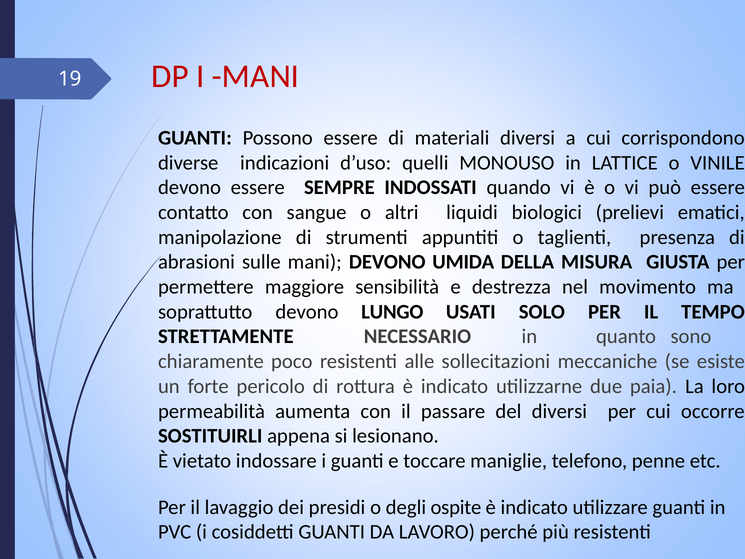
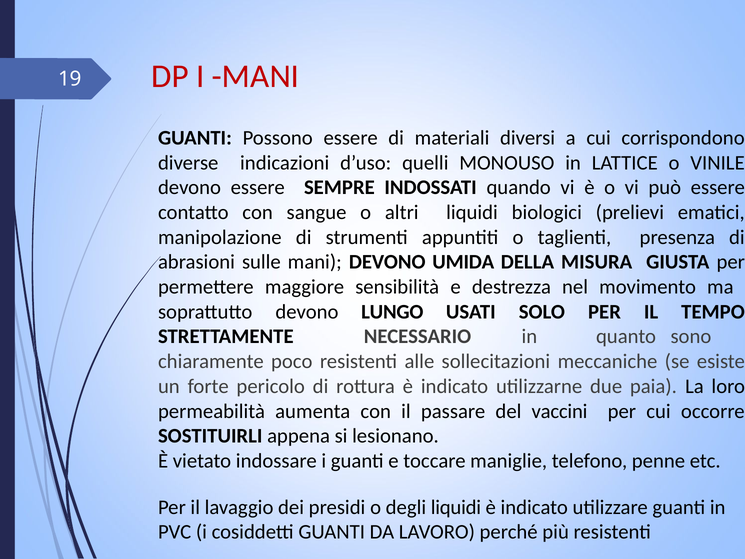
del diversi: diversi -> vaccini (559, 411)
degli ospite: ospite -> liquidi (456, 507)
